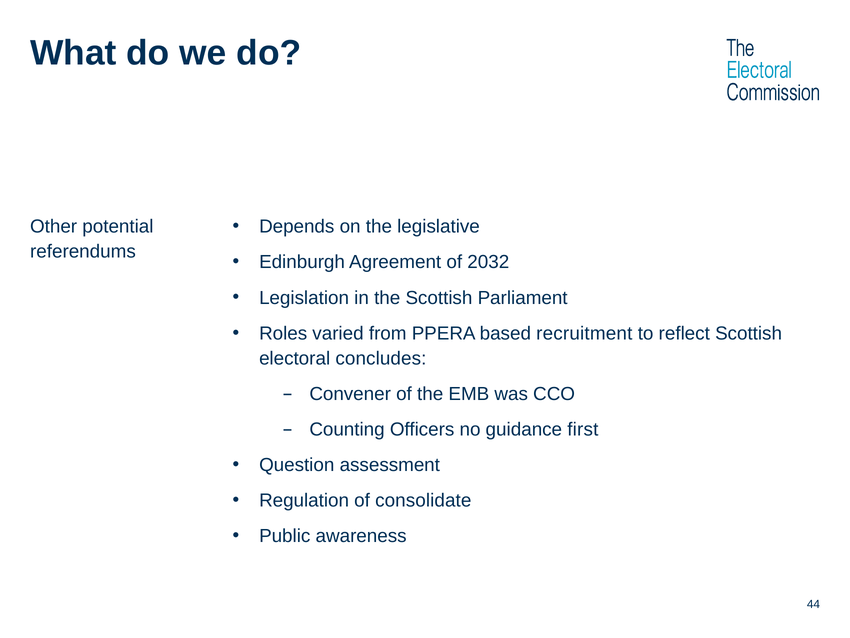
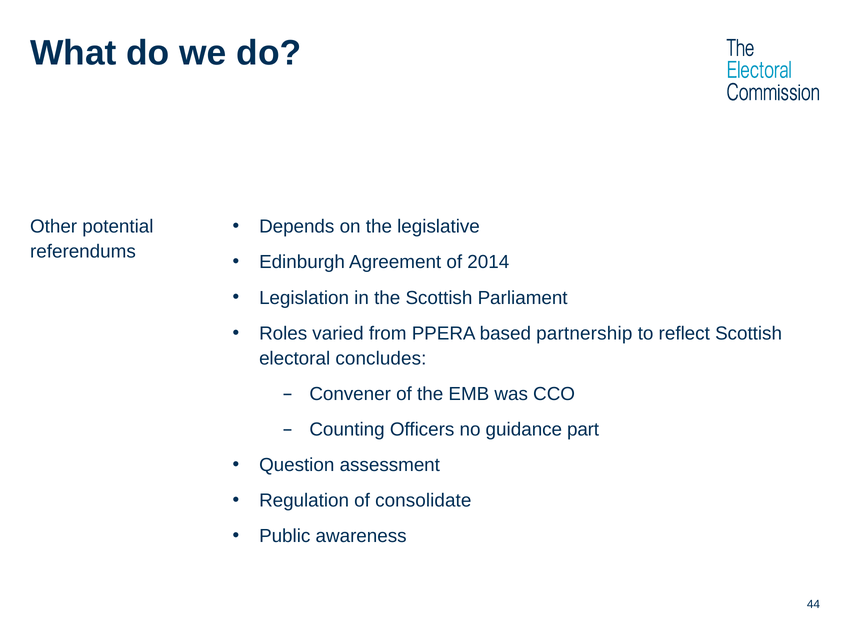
2032: 2032 -> 2014 (488, 262)
recruitment: recruitment -> partnership (584, 333)
first: first -> part (583, 429)
